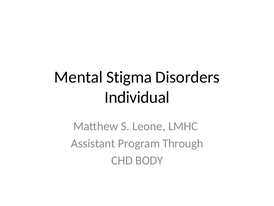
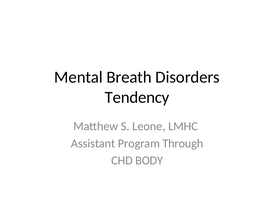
Stigma: Stigma -> Breath (129, 77)
Individual: Individual -> Tendency (137, 97)
